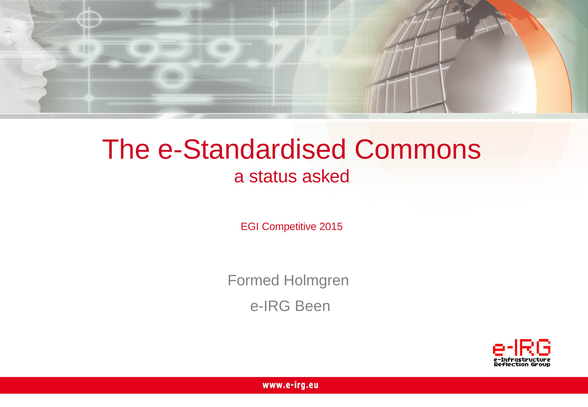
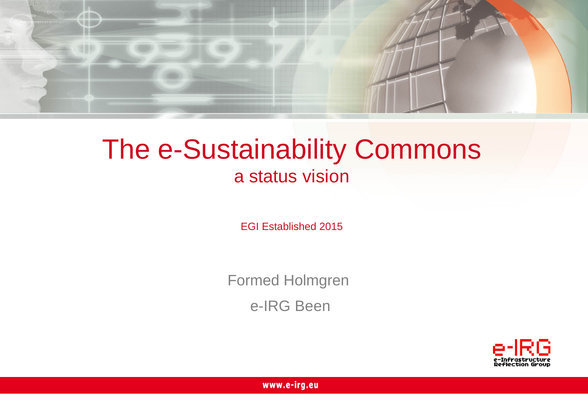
e-Standardised: e-Standardised -> e-Sustainability (252, 150)
asked: asked -> vision (326, 177)
Competitive: Competitive -> Established (289, 227)
